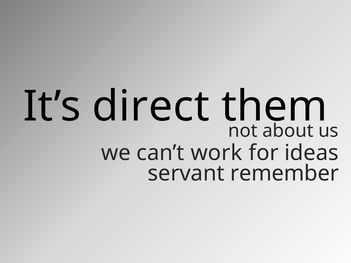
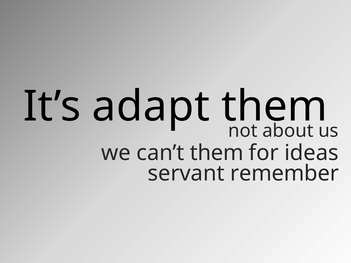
direct: direct -> adapt (151, 107)
can’t work: work -> them (217, 153)
